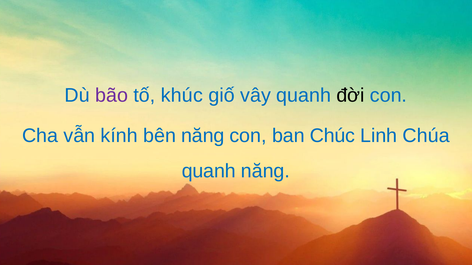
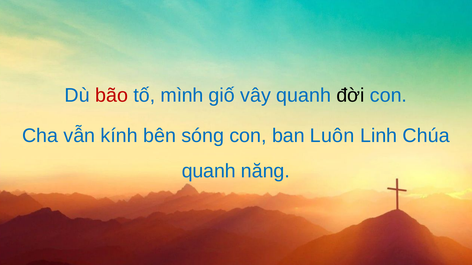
bão colour: purple -> red (112, 96)
khúc: khúc -> mình (182, 96)
bên năng: năng -> sóng (203, 136)
Chúc: Chúc -> Luôn (332, 136)
